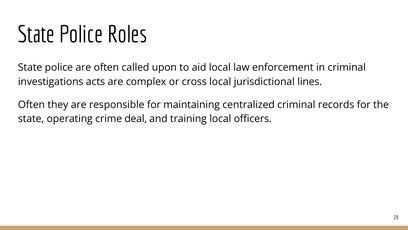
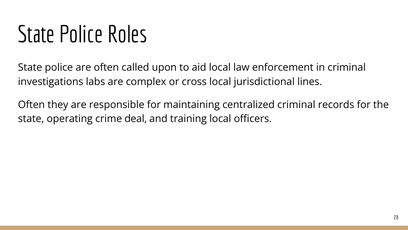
acts: acts -> labs (96, 81)
